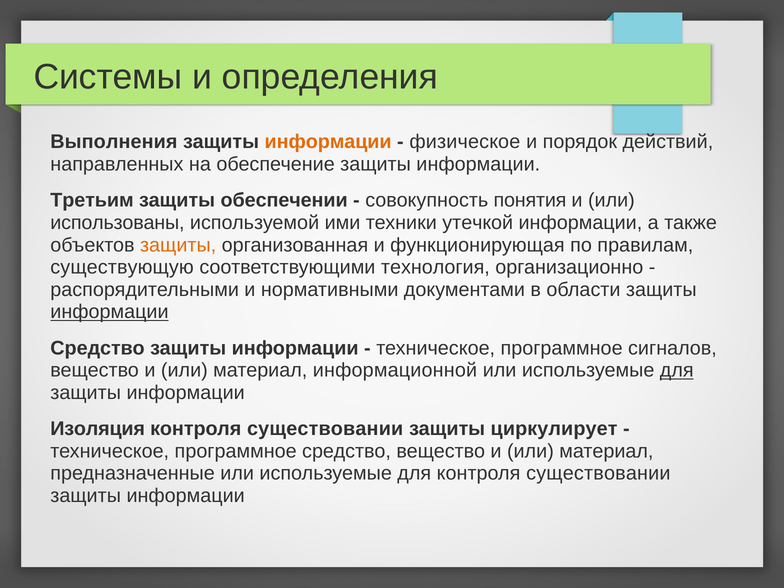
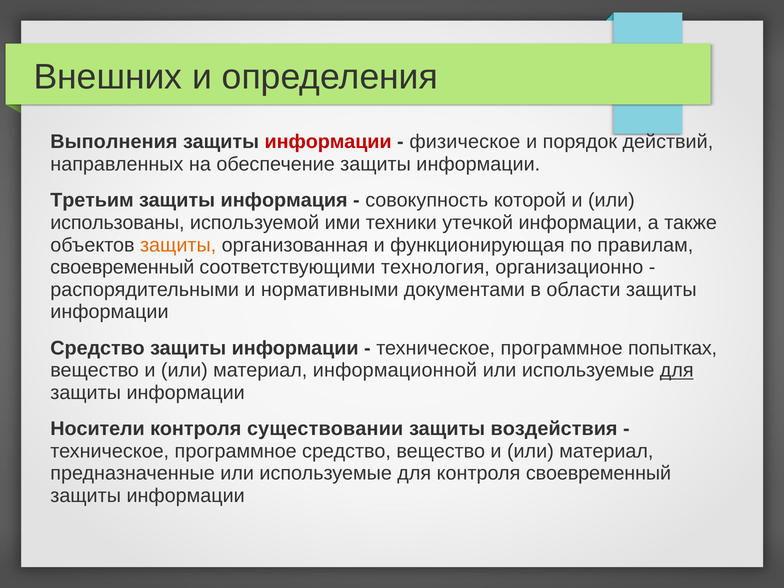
Системы: Системы -> Внешних (108, 77)
информации colour: orange -> red (328, 142)
обеспечении: обеспечении -> информация (284, 200)
понятия: понятия -> которой (530, 200)
существующую: существующую -> своевременный (122, 267)
информации underline: present -> none (109, 312)
сигналов: сигналов -> попытках (673, 348)
Изоляция: Изоляция -> Носители (98, 429)
циркулирует: циркулирует -> воздействия (554, 429)
для контроля существовании: существовании -> своевременный (598, 473)
